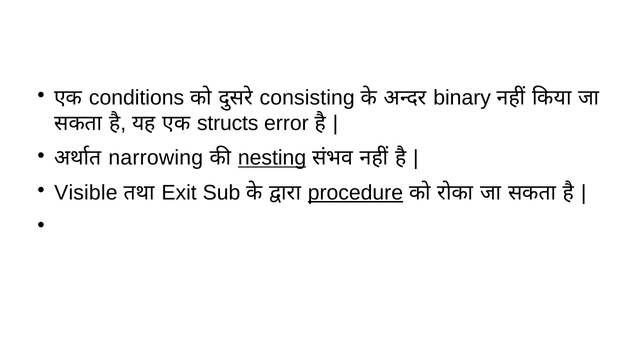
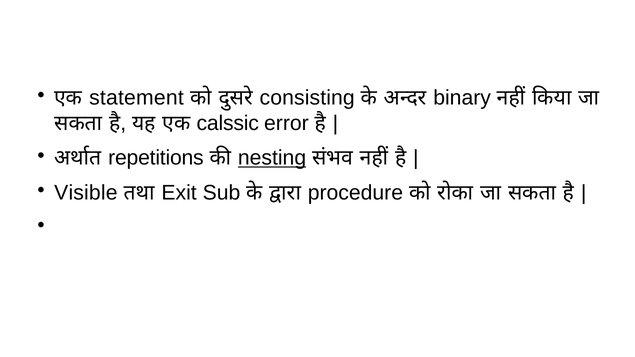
conditions: conditions -> statement (136, 98)
structs: structs -> calssic (228, 123)
narrowing: narrowing -> repetitions (156, 158)
procedure underline: present -> none (355, 193)
